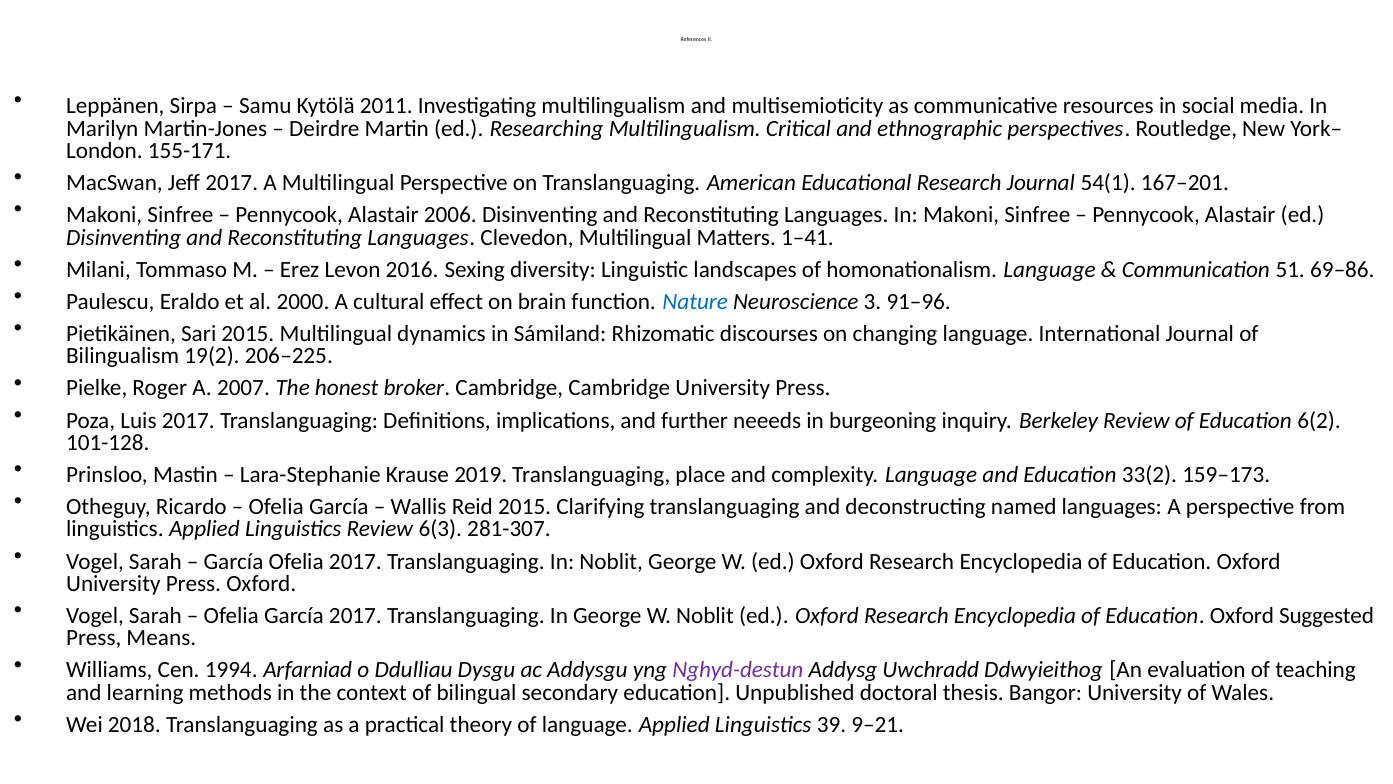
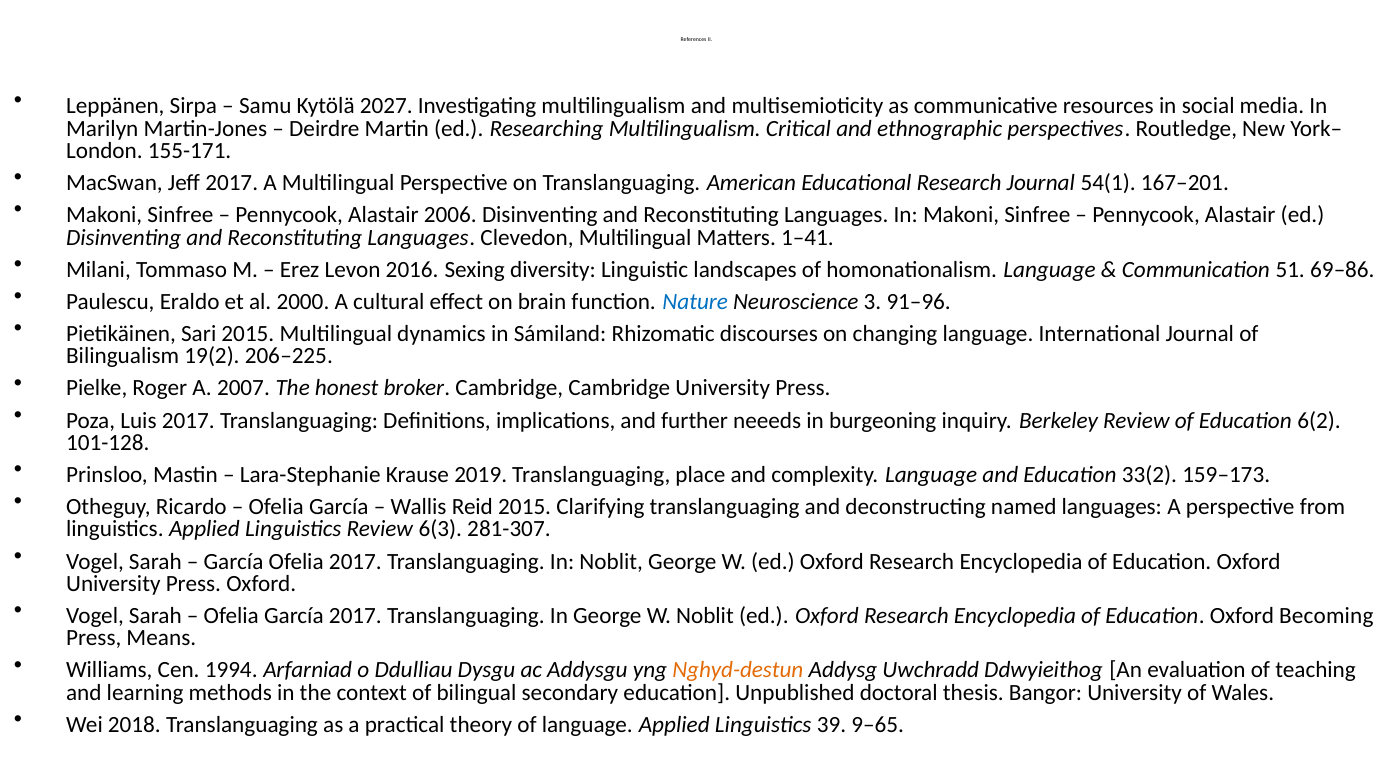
2011: 2011 -> 2027 (386, 106)
Suggested: Suggested -> Becoming (1326, 616)
Nghyd-destun colour: purple -> orange (738, 670)
9–21: 9–21 -> 9–65 (878, 724)
